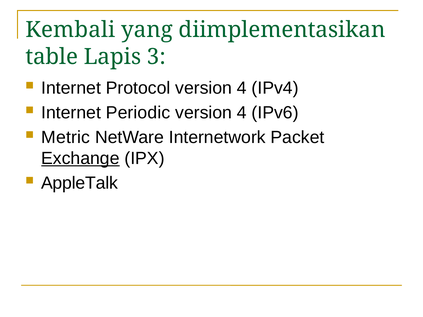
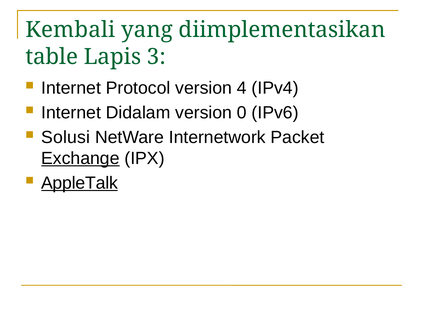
Periodic: Periodic -> Didalam (138, 113)
4: 4 -> 0 (242, 113)
Metric: Metric -> Solusi (66, 137)
AppleTalk underline: none -> present (79, 183)
